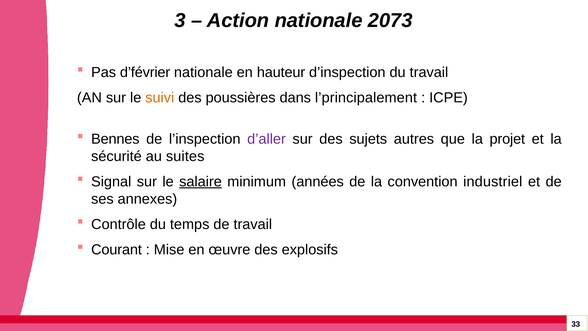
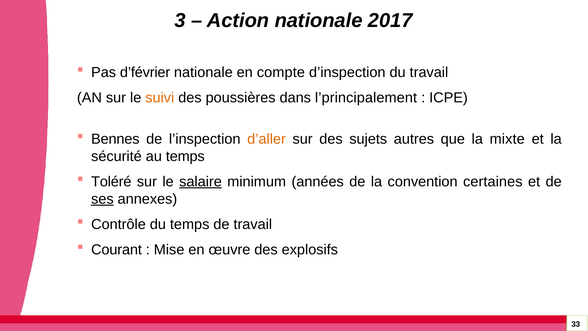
2073: 2073 -> 2017 (390, 20)
hauteur: hauteur -> compte (281, 72)
d’aller colour: purple -> orange (267, 139)
projet: projet -> mixte (507, 139)
au suites: suites -> temps (185, 156)
Signal: Signal -> Toléré (111, 181)
industriel: industriel -> certaines (493, 181)
ses underline: none -> present (102, 199)
